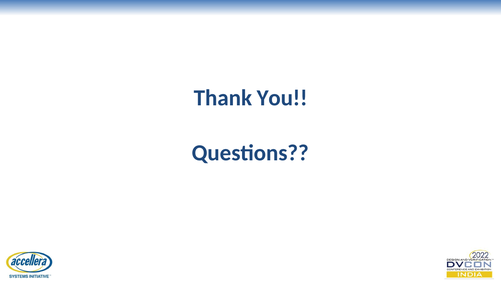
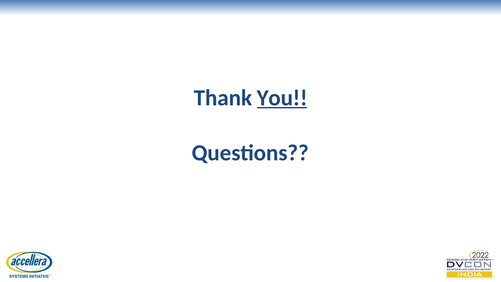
You underline: none -> present (282, 98)
